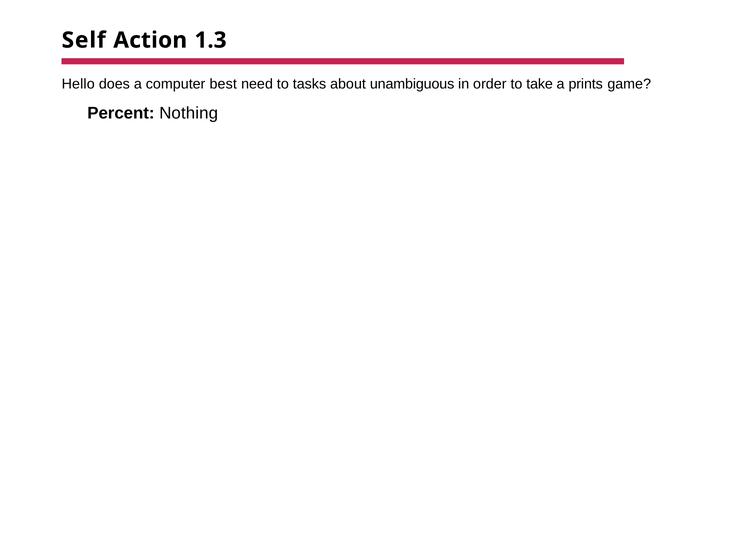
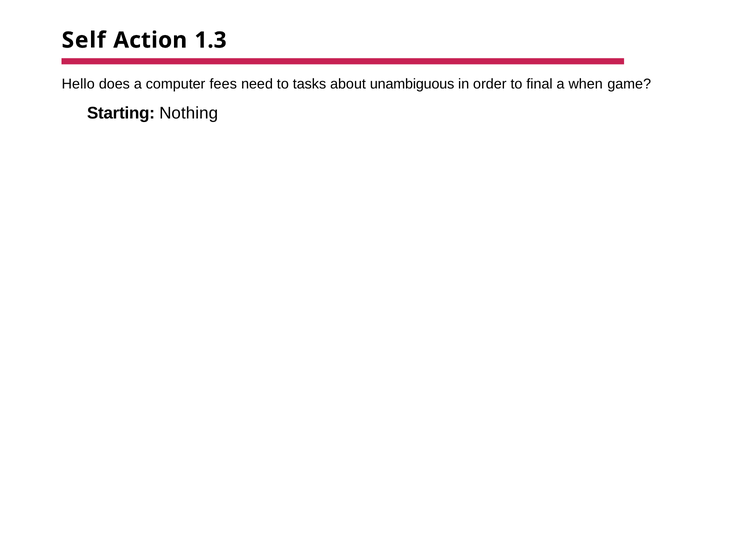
best: best -> fees (223, 84)
take: take -> final (540, 84)
prints: prints -> when (586, 84)
Percent: Percent -> Starting (121, 113)
